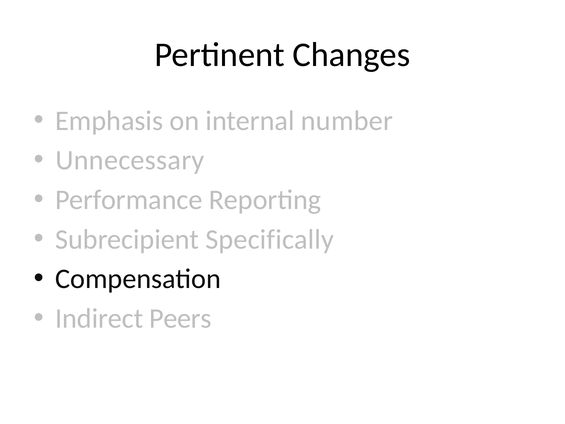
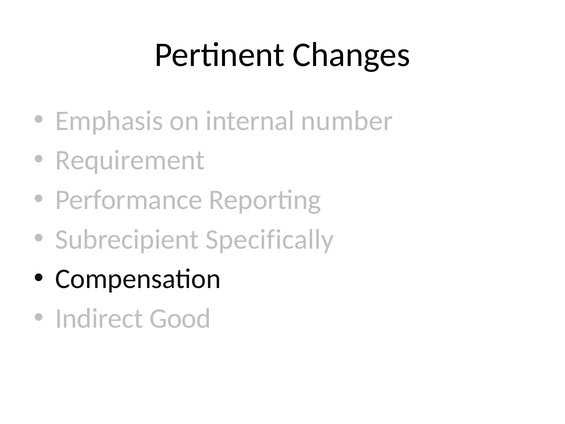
Unnecessary: Unnecessary -> Requirement (130, 160)
Peers: Peers -> Good (180, 318)
